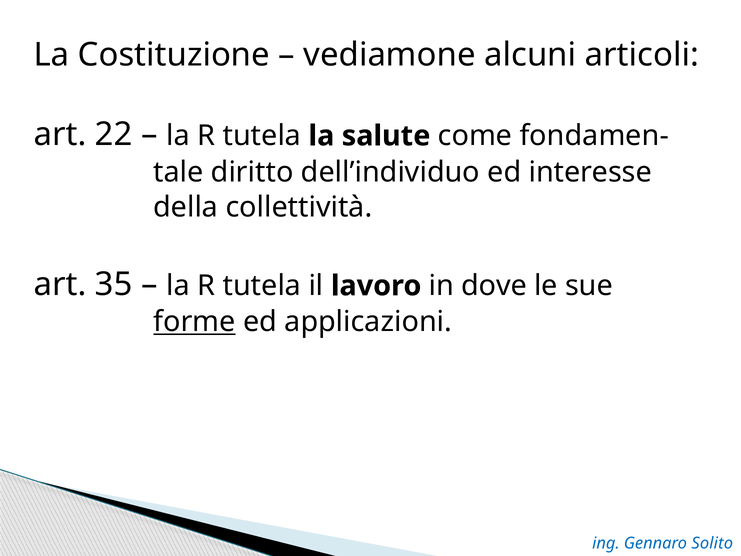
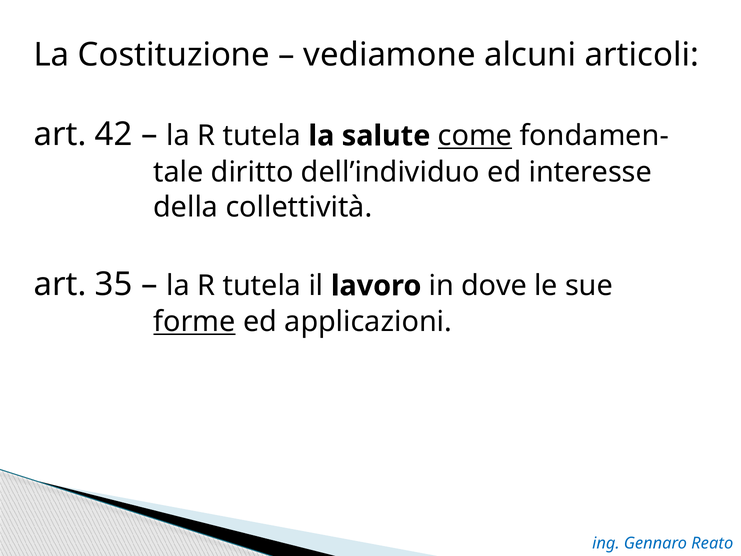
22: 22 -> 42 (114, 134)
come underline: none -> present (475, 136)
Solito: Solito -> Reato (712, 543)
